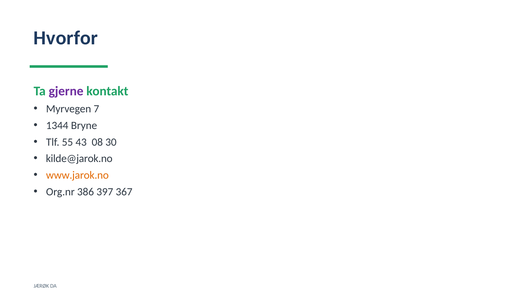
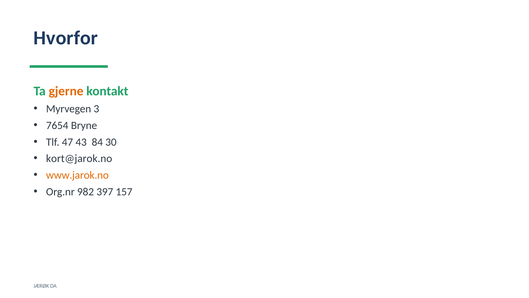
gjerne colour: purple -> orange (66, 91)
7: 7 -> 3 (96, 109)
1344: 1344 -> 7654 (57, 125)
55: 55 -> 47 (67, 142)
08: 08 -> 84 (97, 142)
kilde@jarok.no: kilde@jarok.no -> kort@jarok.no (79, 158)
386: 386 -> 982 (86, 191)
367: 367 -> 157 (124, 191)
